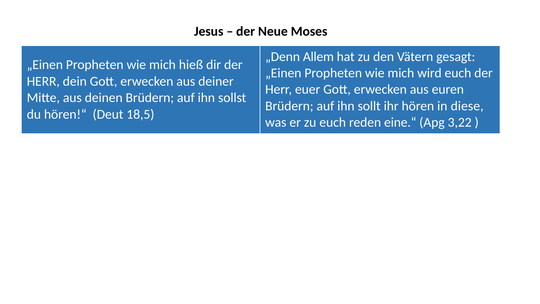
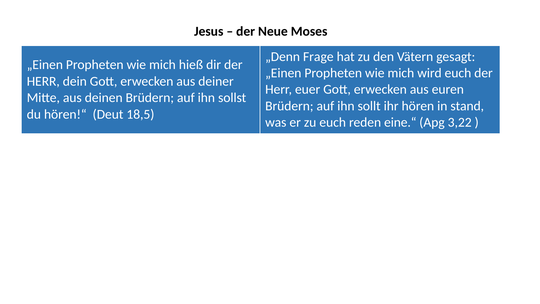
Allem: Allem -> Frage (318, 57)
diese: diese -> stand (467, 106)
